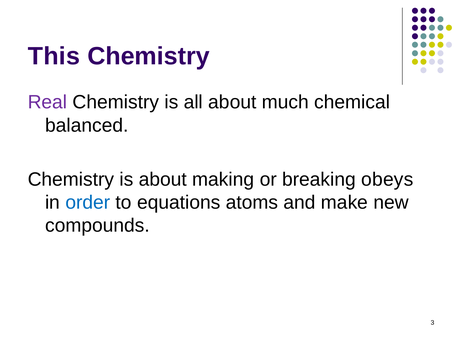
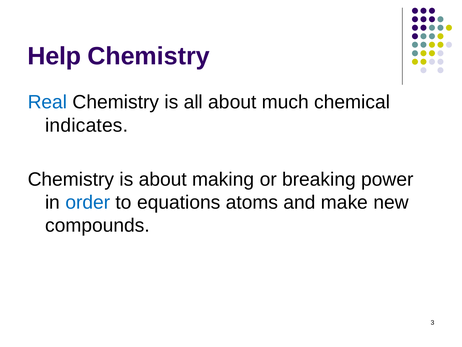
This: This -> Help (54, 56)
Real colour: purple -> blue (47, 102)
balanced: balanced -> indicates (87, 125)
obeys: obeys -> power (387, 179)
